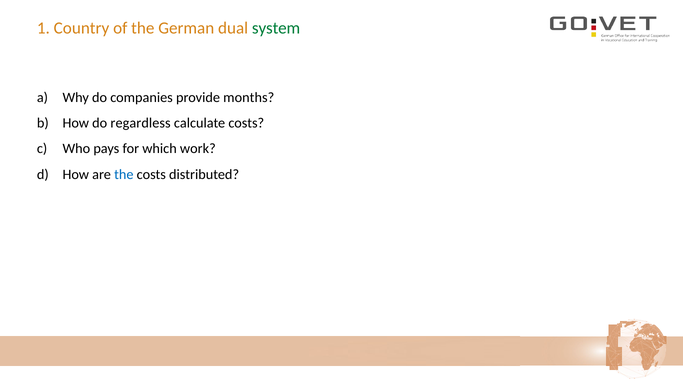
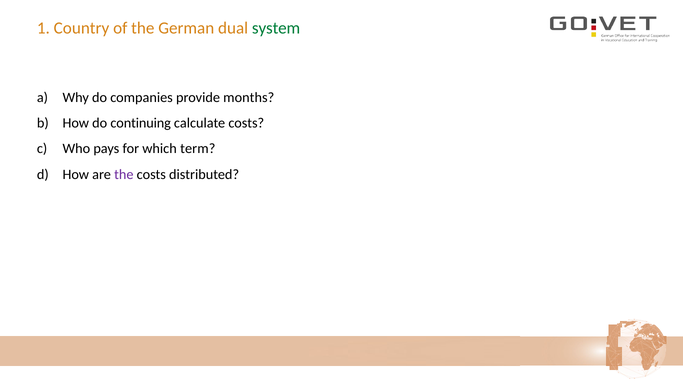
regardless: regardless -> continuing (141, 123)
work: work -> term (198, 149)
the colour: blue -> purple (124, 174)
